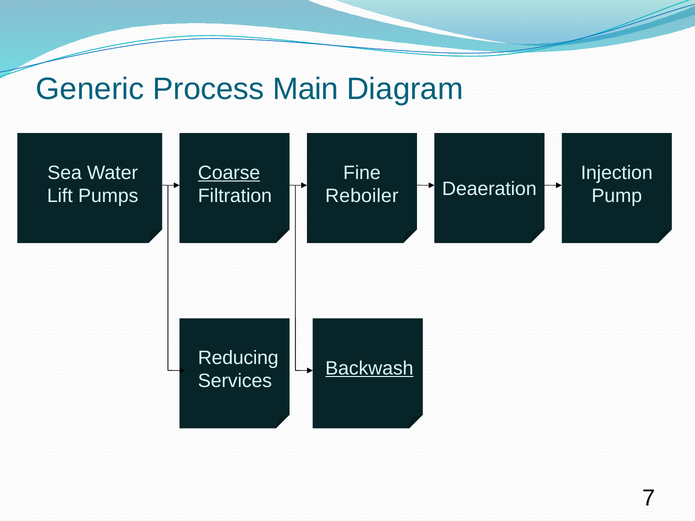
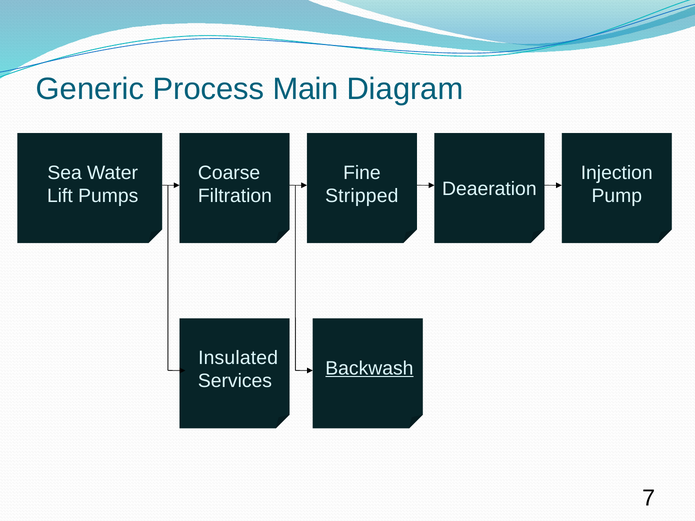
Coarse underline: present -> none (229, 173)
Reboiler: Reboiler -> Stripped (362, 196)
Reducing: Reducing -> Insulated (238, 358)
